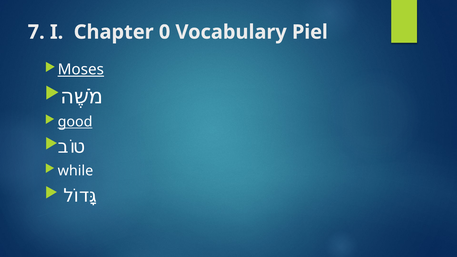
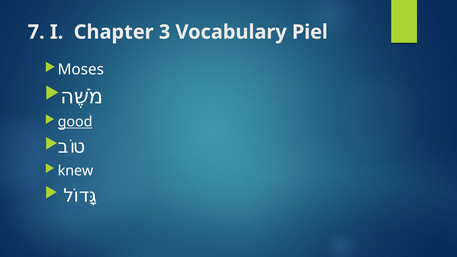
0: 0 -> 3 (165, 32)
Moses underline: present -> none (81, 70)
while: while -> knew (75, 171)
